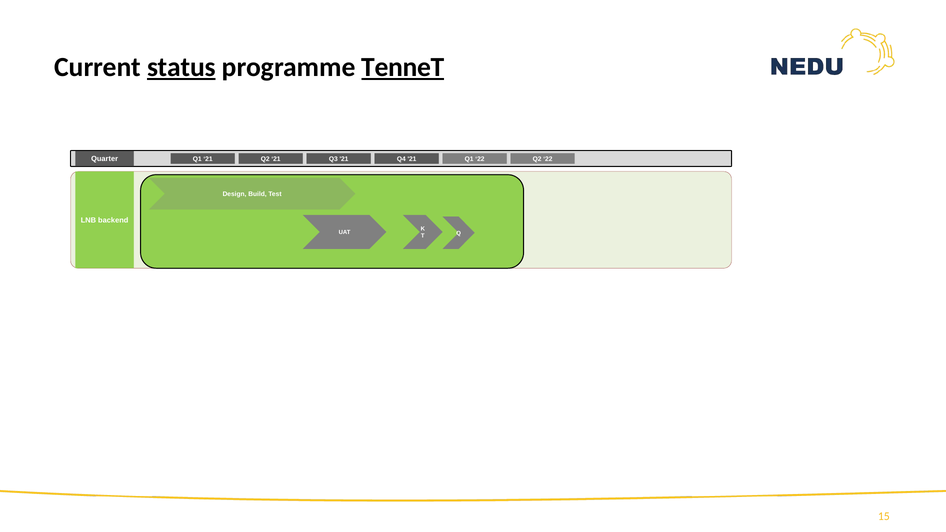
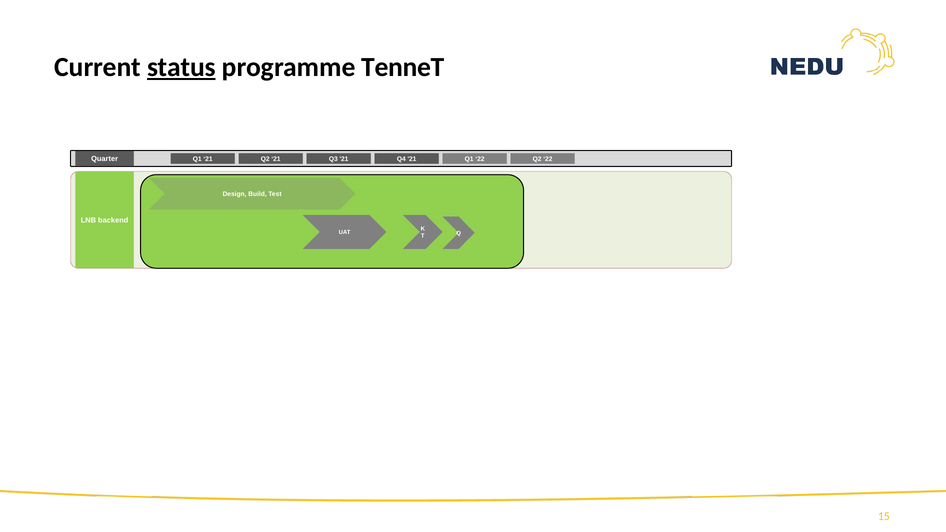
TenneT underline: present -> none (403, 67)
